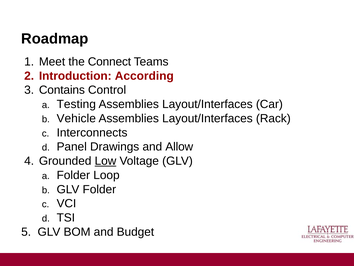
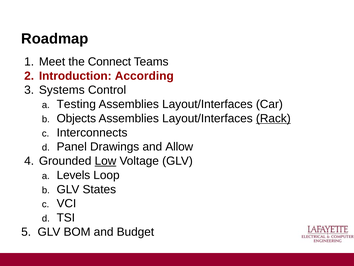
Contains: Contains -> Systems (62, 90)
Vehicle: Vehicle -> Objects (76, 118)
Rack underline: none -> present (273, 118)
Folder: Folder -> Levels (73, 175)
GLV Folder: Folder -> States (99, 189)
